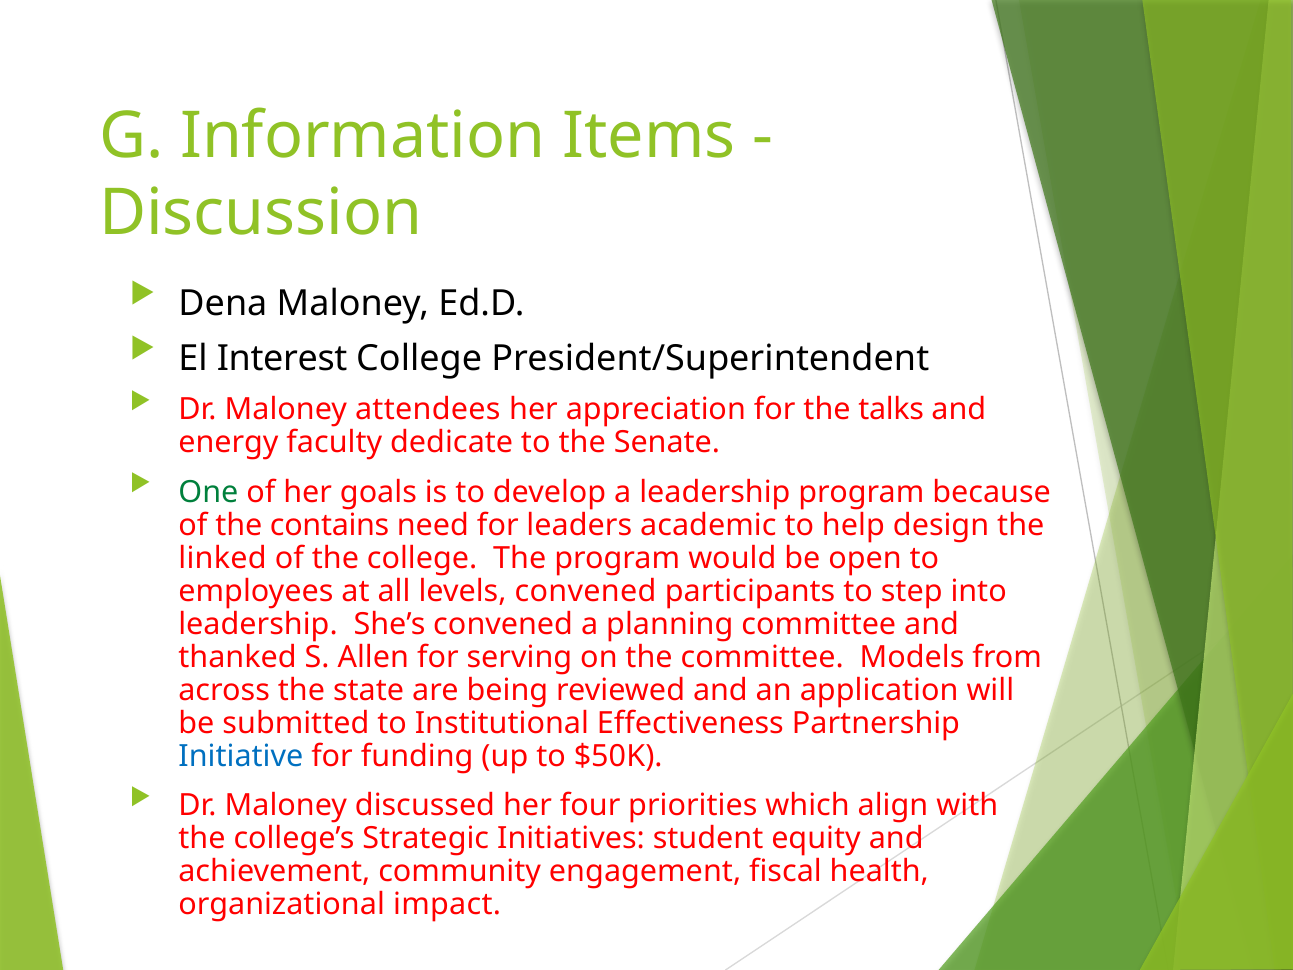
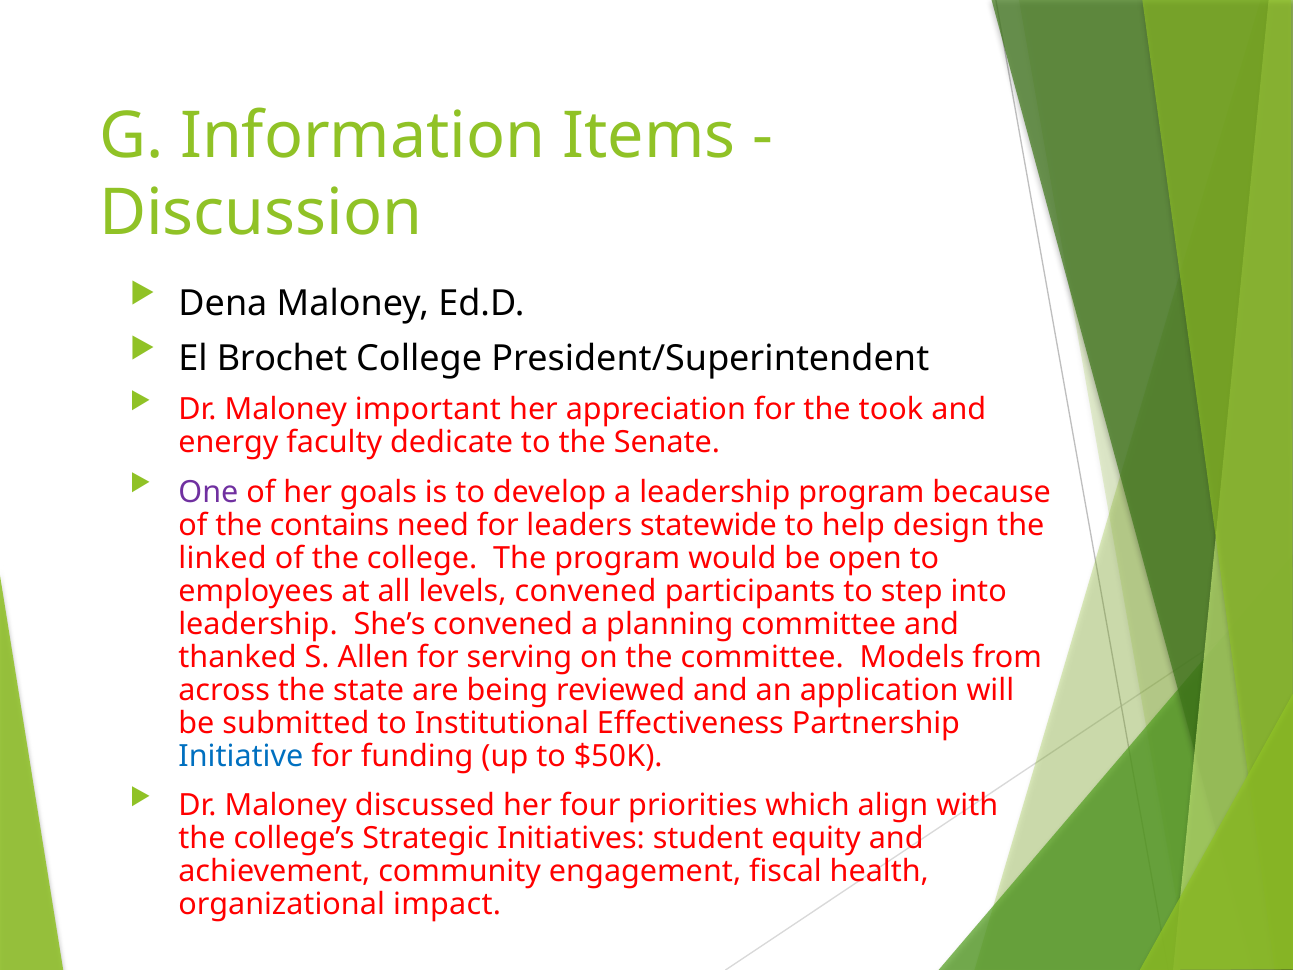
Interest: Interest -> Brochet (282, 358)
attendees: attendees -> important (428, 410)
talks: talks -> took (891, 410)
One colour: green -> purple (208, 492)
academic: academic -> statewide (709, 525)
